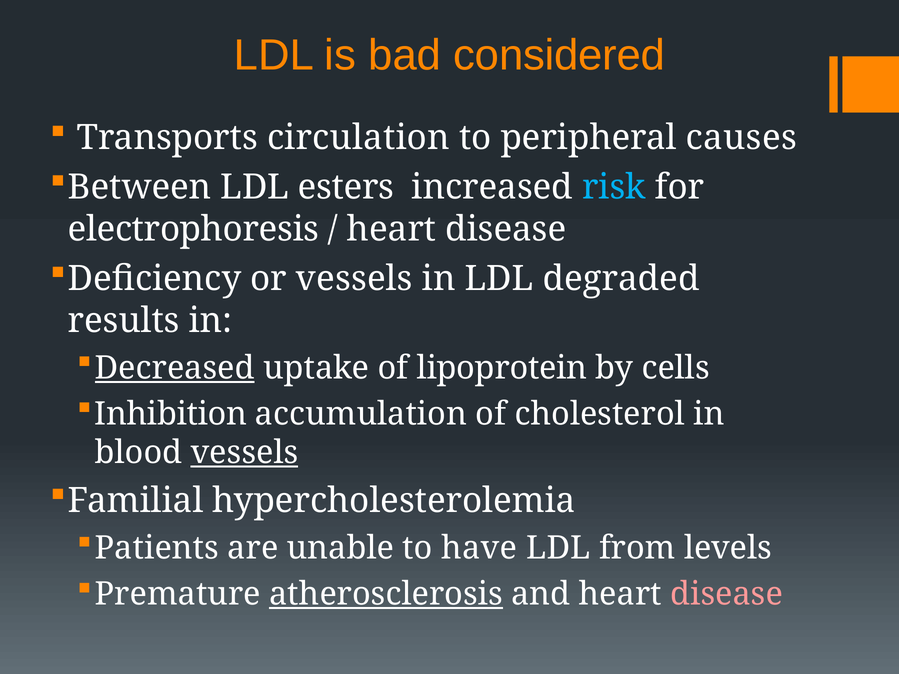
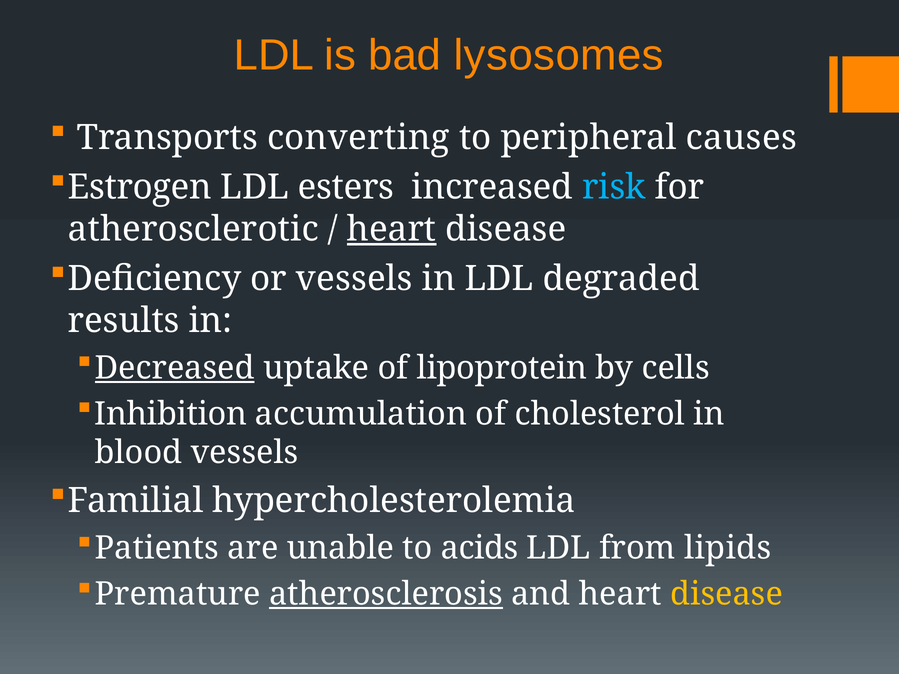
considered: considered -> lysosomes (559, 55)
circulation: circulation -> converting (358, 138)
Between: Between -> Estrogen (140, 187)
electrophoresis: electrophoresis -> atherosclerotic (193, 229)
heart underline: none -> present (392, 229)
vessels underline: present -> none (244, 453)
have: have -> acids (480, 548)
levels: levels -> lipids (728, 548)
disease colour: pink -> yellow (727, 594)
